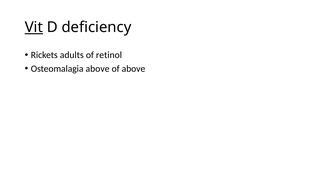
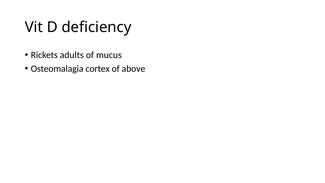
Vit underline: present -> none (34, 27)
retinol: retinol -> mucus (109, 55)
Osteomalagia above: above -> cortex (98, 69)
